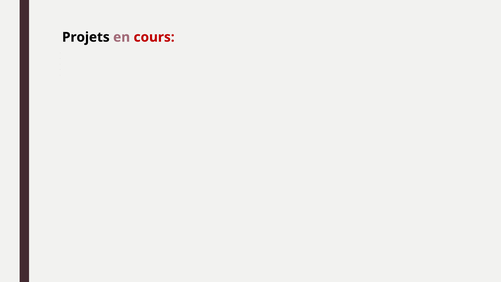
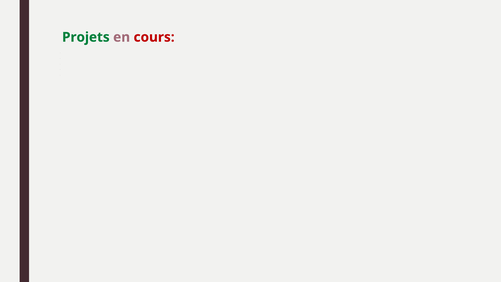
Projets colour: black -> green (86, 37)
